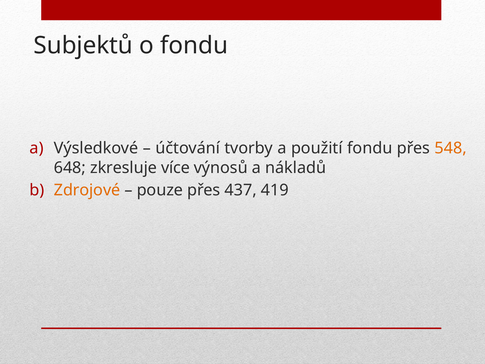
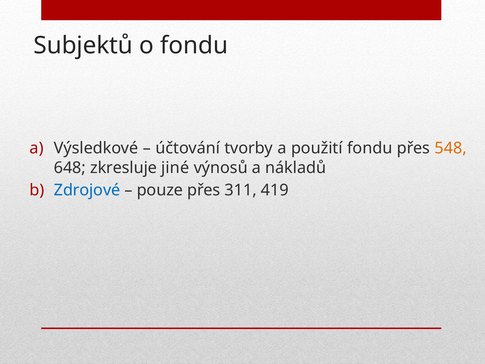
více: více -> jiné (175, 168)
Zdrojové colour: orange -> blue (87, 190)
437: 437 -> 311 (241, 190)
